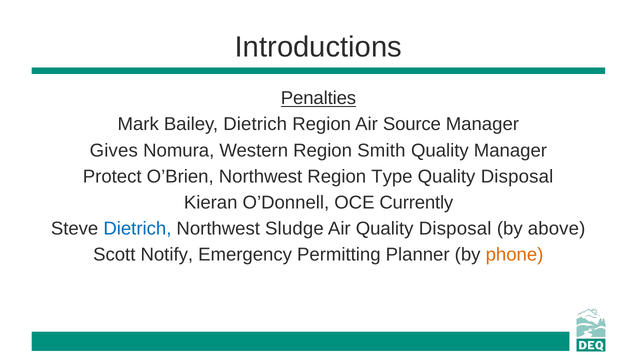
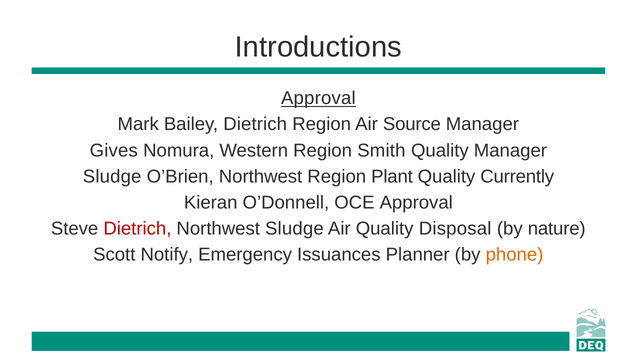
Penalties: Penalties -> Approval (318, 98)
Protect: Protect -> Sludge (112, 177)
Type: Type -> Plant (392, 177)
Disposal: Disposal -> Currently (517, 177)
OCE Currently: Currently -> Approval (416, 203)
Dietrich colour: blue -> red (137, 229)
above: above -> nature (557, 229)
Permitting: Permitting -> Issuances (339, 255)
